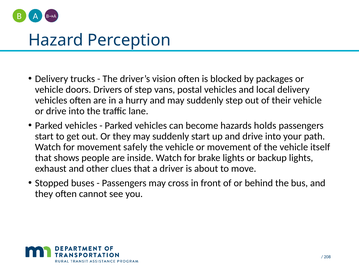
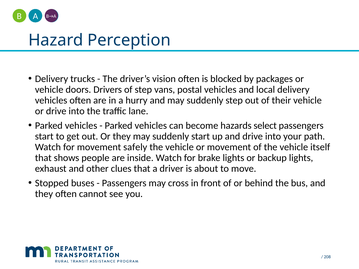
holds: holds -> select (265, 126)
